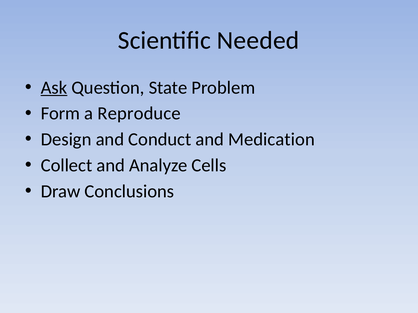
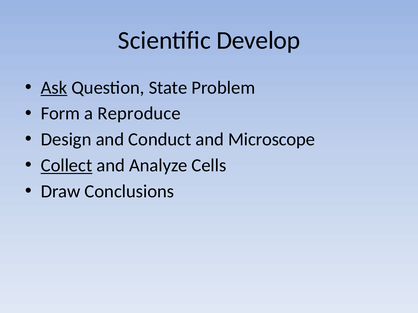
Needed: Needed -> Develop (258, 40)
Medication: Medication -> Microscope (272, 140)
Collect underline: none -> present (67, 166)
